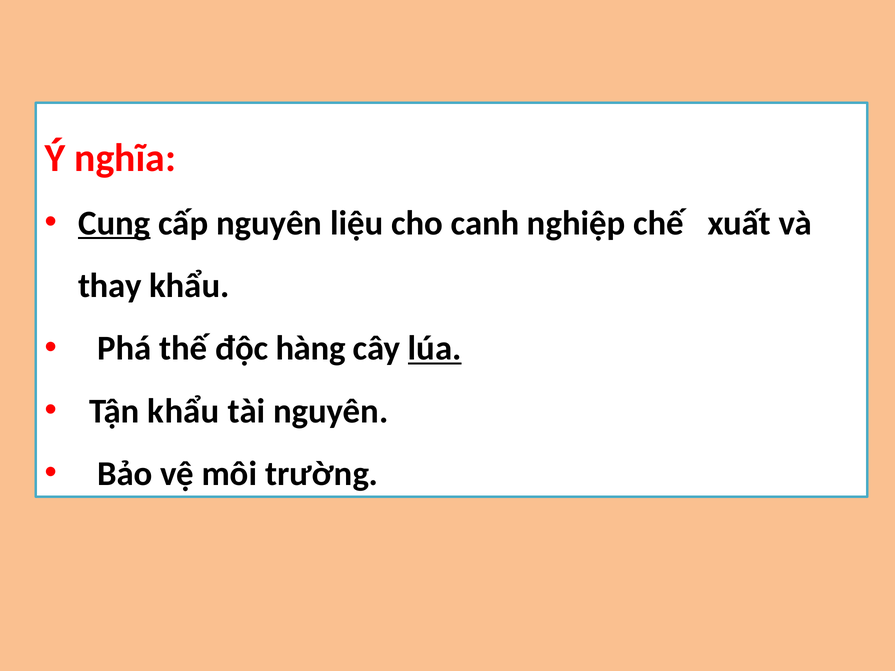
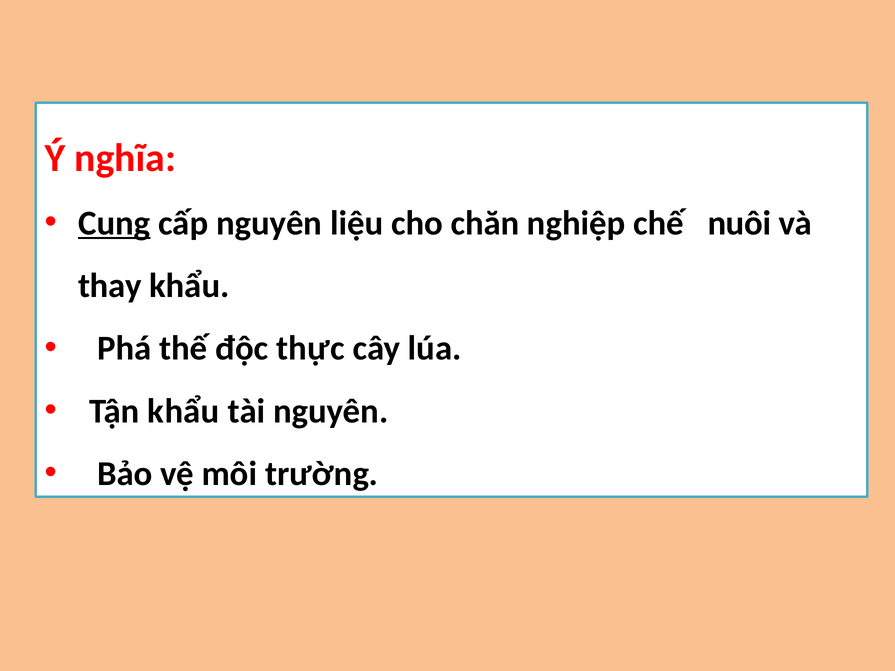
canh: canh -> chăn (485, 223)
xuất: xuất -> nuôi (739, 223)
hàng: hàng -> thực (310, 349)
lúa underline: present -> none (435, 349)
